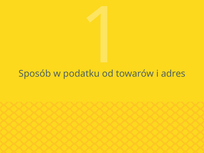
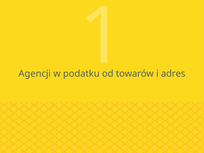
Sposób: Sposób -> Agencji (35, 74)
